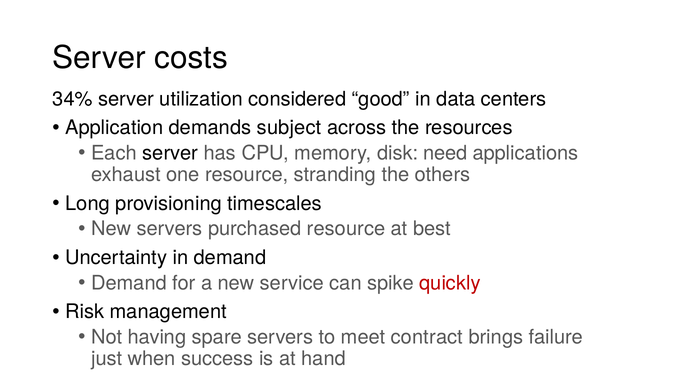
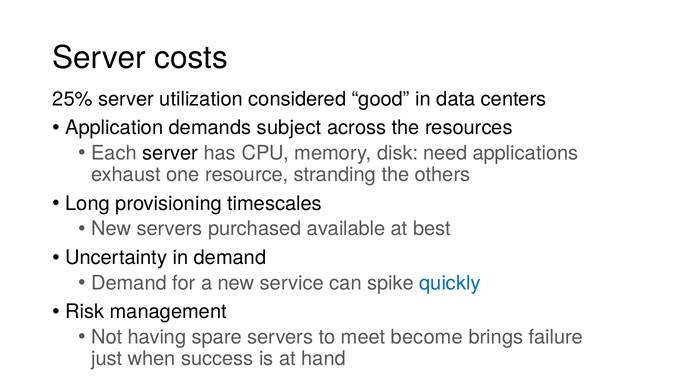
34%: 34% -> 25% (73, 99)
purchased resource: resource -> available (346, 229)
quickly colour: red -> blue (450, 283)
contract: contract -> become (427, 337)
